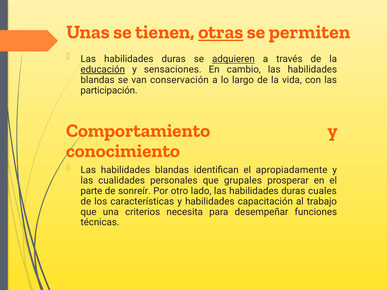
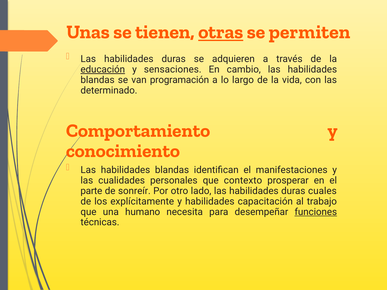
adquieren underline: present -> none (233, 59)
conservación: conservación -> programación (180, 80)
participación: participación -> determinado (109, 90)
apropiadamente: apropiadamente -> manifestaciones (292, 170)
grupales: grupales -> contexto (243, 181)
características: características -> explícitamente (142, 202)
criterios: criterios -> humano (143, 212)
funciones underline: none -> present (316, 212)
